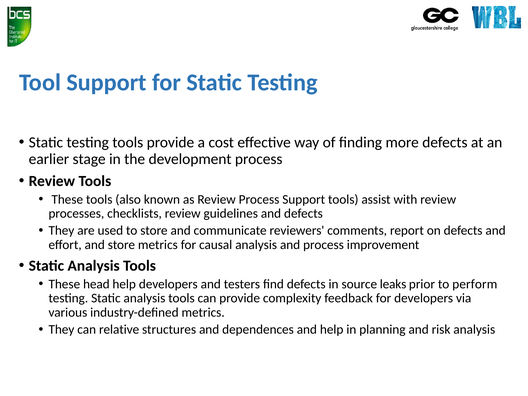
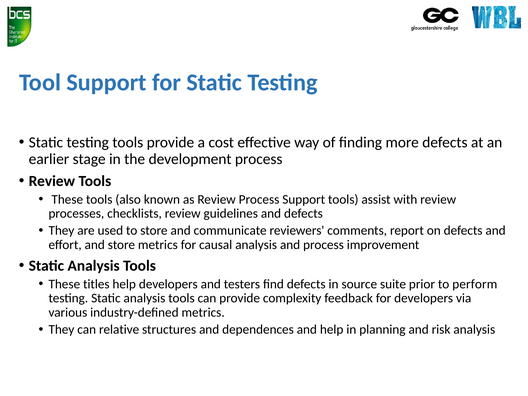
head: head -> titles (96, 284)
leaks: leaks -> suite (393, 284)
